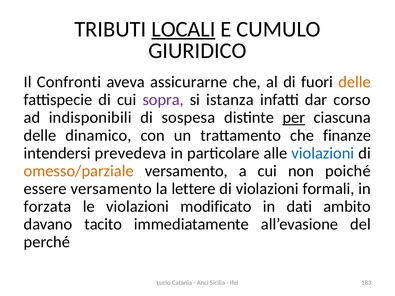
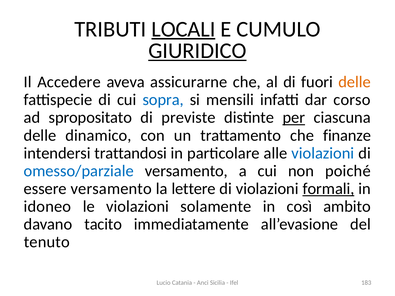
GIURIDICO underline: none -> present (197, 51)
Confronti: Confronti -> Accedere (69, 82)
sopra colour: purple -> blue (163, 100)
istanza: istanza -> mensili (230, 100)
indisponibili: indisponibili -> spropositato (90, 118)
sospesa: sospesa -> previste (188, 118)
prevedeva: prevedeva -> trattandosi (131, 153)
omesso/parziale colour: orange -> blue (79, 171)
formali underline: none -> present (329, 189)
forzata: forzata -> idoneo (47, 207)
modificato: modificato -> solamente (216, 207)
dati: dati -> così (299, 207)
perché: perché -> tenuto (47, 242)
